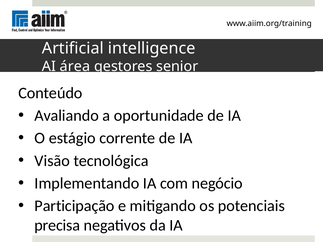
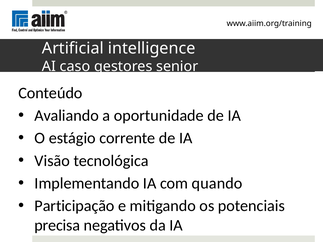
área: área -> caso (75, 67)
negócio: negócio -> quando (217, 183)
